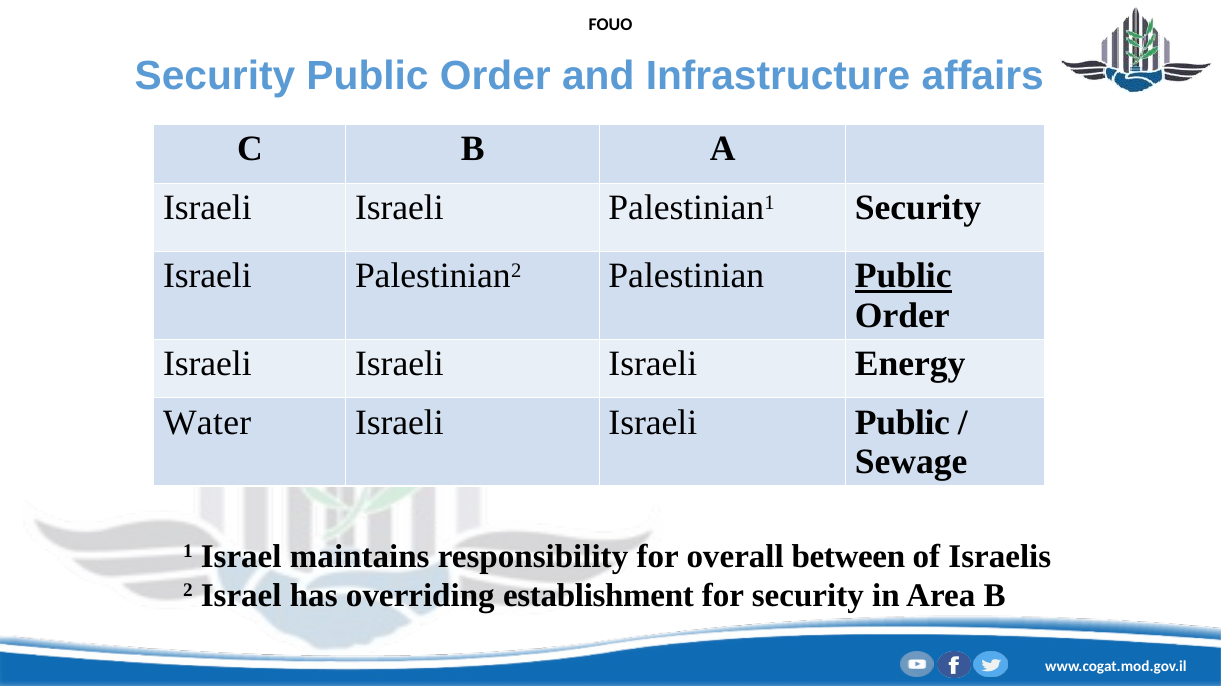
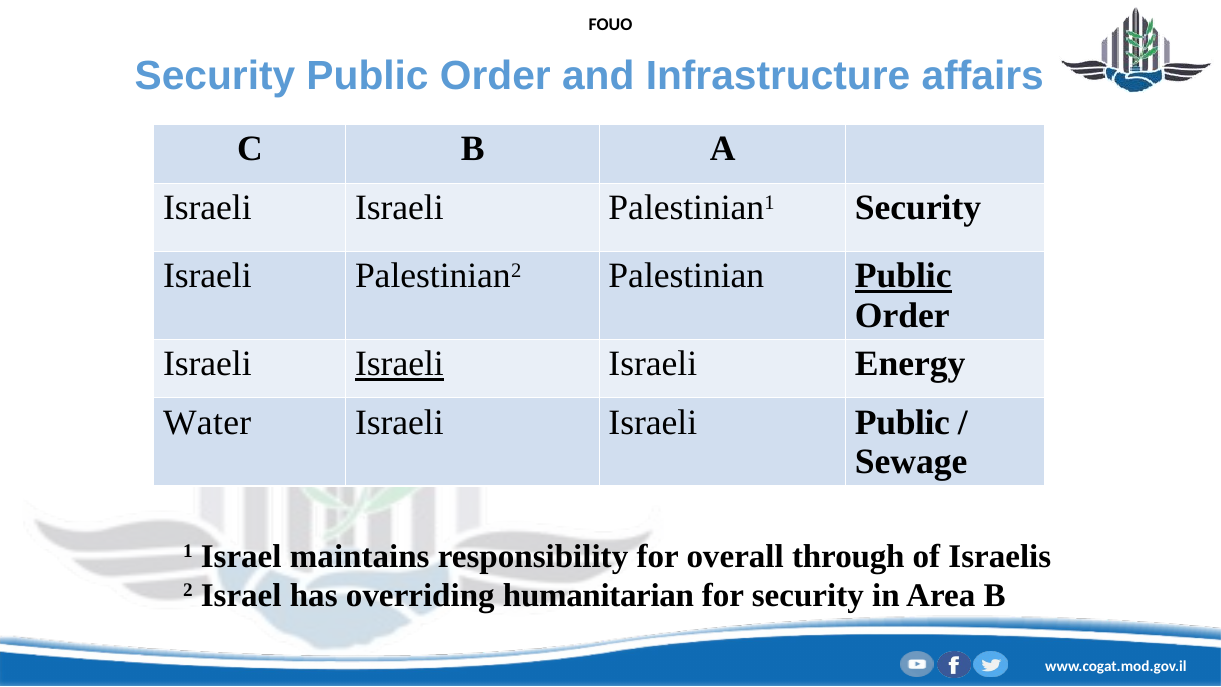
Israeli underline: none -> present (399, 364)
between: between -> through (848, 556)
establishment: establishment -> humanitarian (598, 596)
